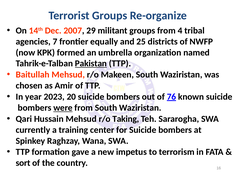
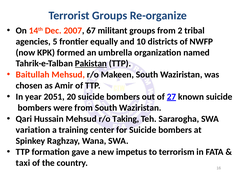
29: 29 -> 67 (91, 31)
4: 4 -> 2 (180, 31)
7: 7 -> 5 (55, 42)
25: 25 -> 10 (141, 42)
2023: 2023 -> 2051 (54, 97)
76: 76 -> 27 (171, 97)
were underline: present -> none (63, 108)
currently: currently -> variation (33, 130)
sort: sort -> taxi (23, 163)
